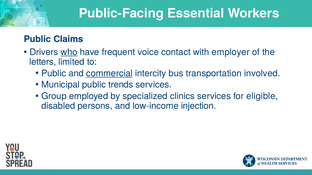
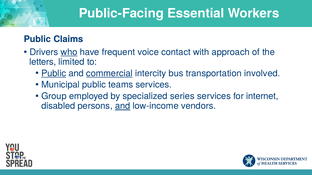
employer: employer -> approach (231, 52)
Public underline: none -> present (54, 74)
trends: trends -> teams (121, 85)
clinics: clinics -> series (182, 96)
eligible: eligible -> internet (262, 96)
and underline: none -> present (123, 106)
injection: injection -> vendors (199, 106)
